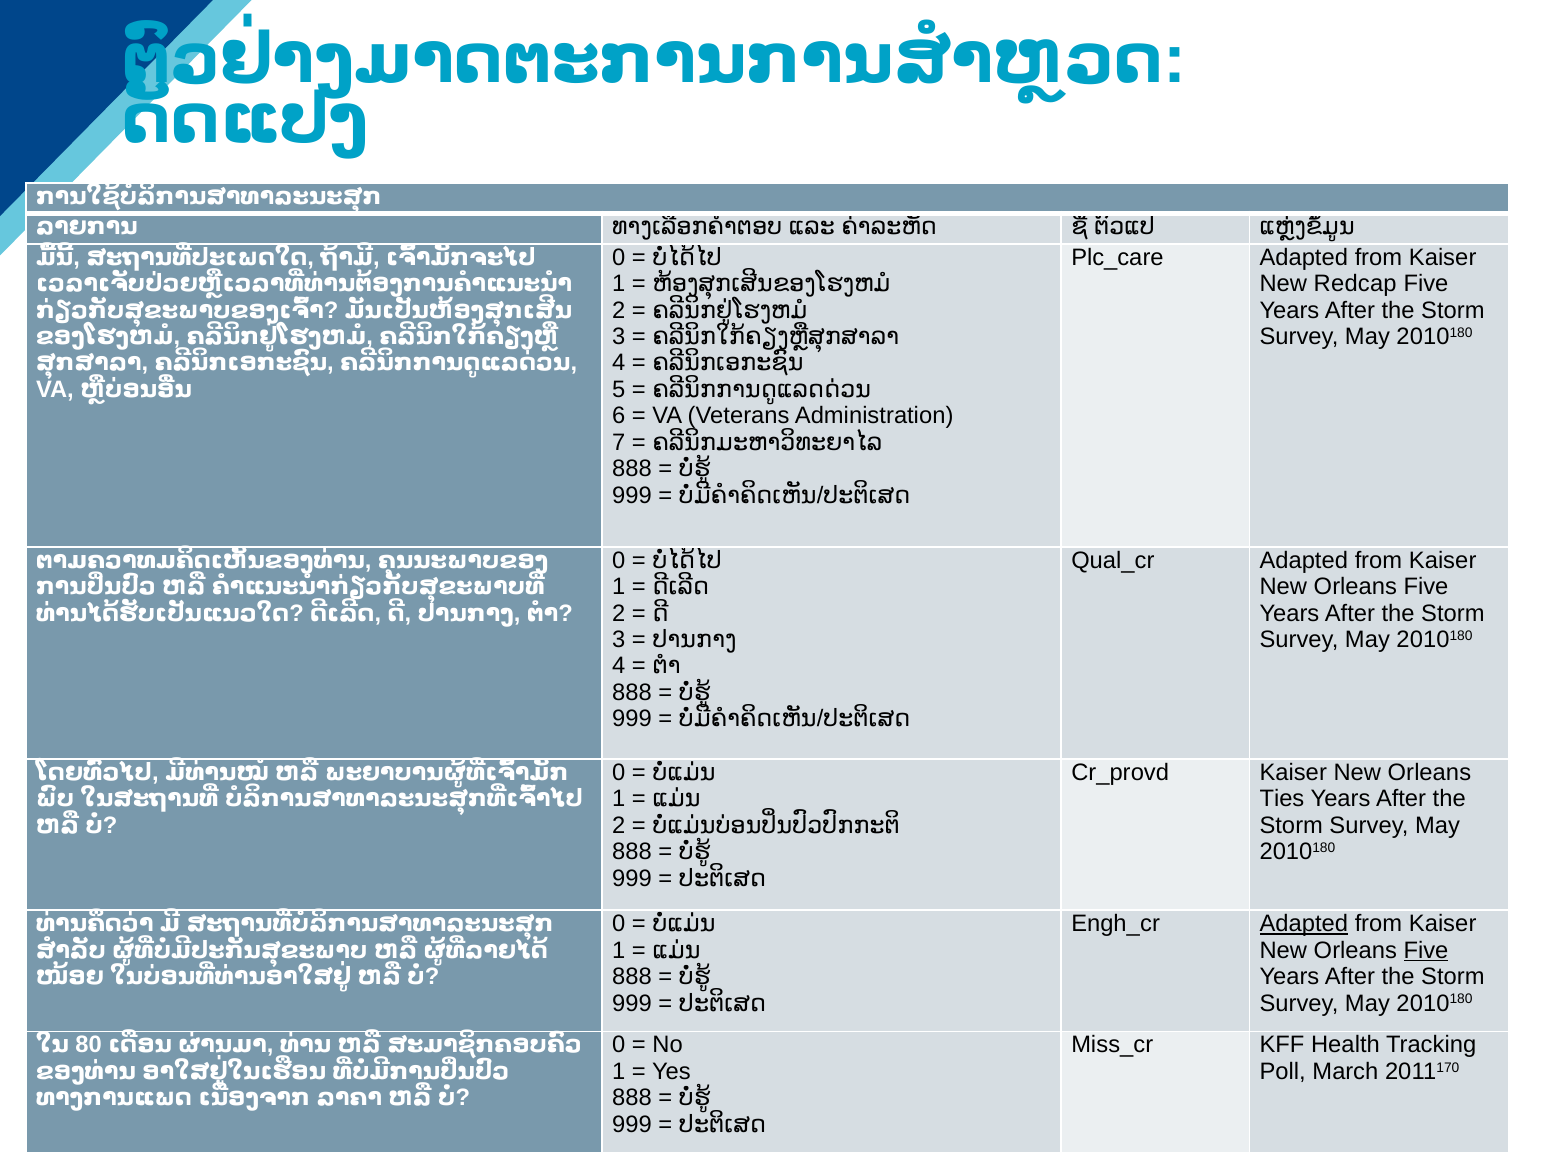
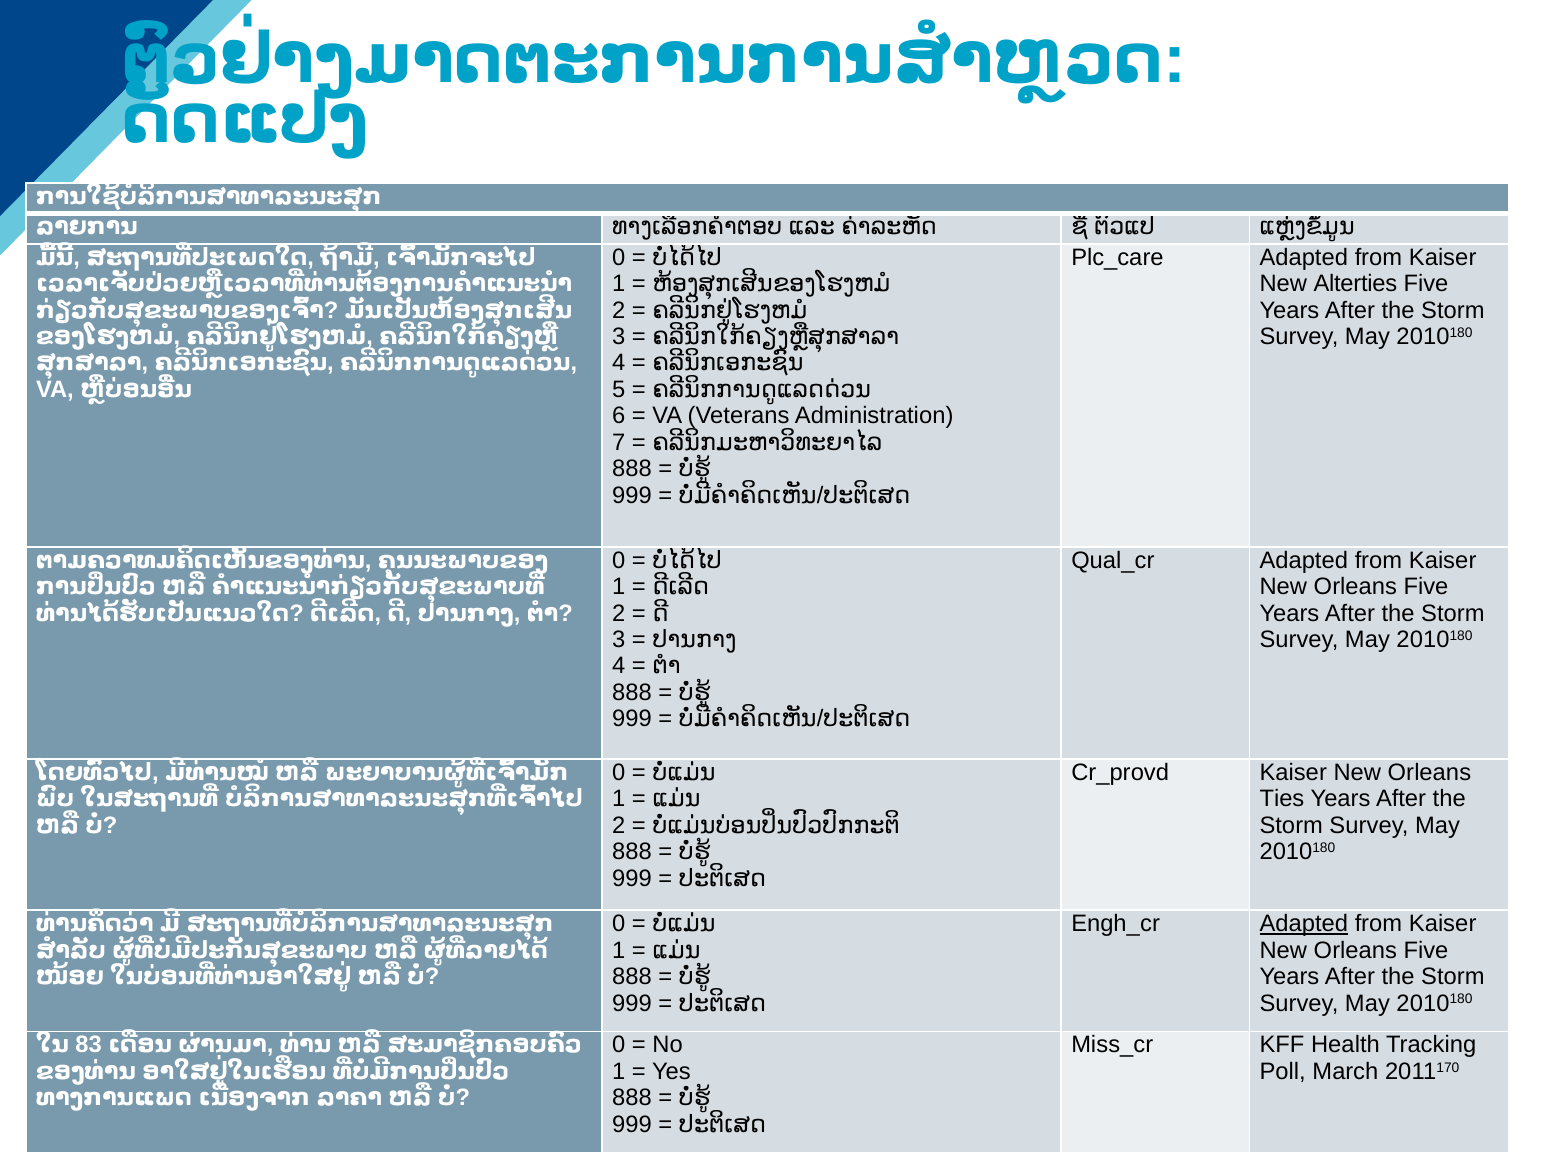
Redcap: Redcap -> Alterties (1355, 284)
Five underline: present -> none (1426, 950)
80: 80 -> 83 (89, 1045)
